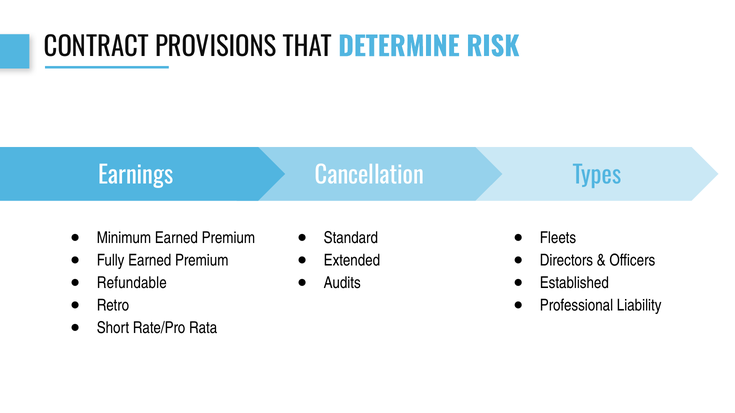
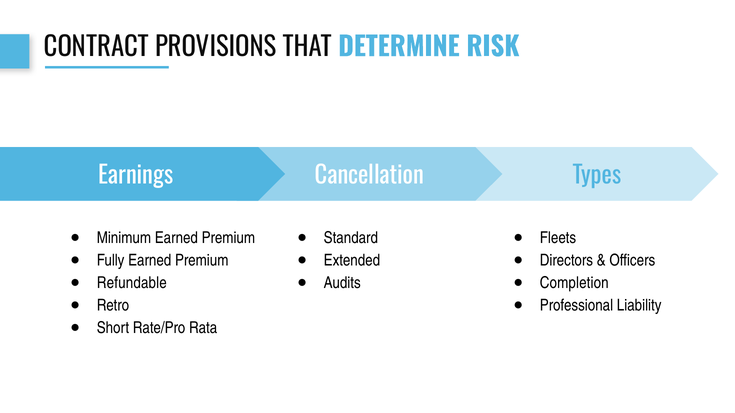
Established: Established -> Completion (574, 283)
